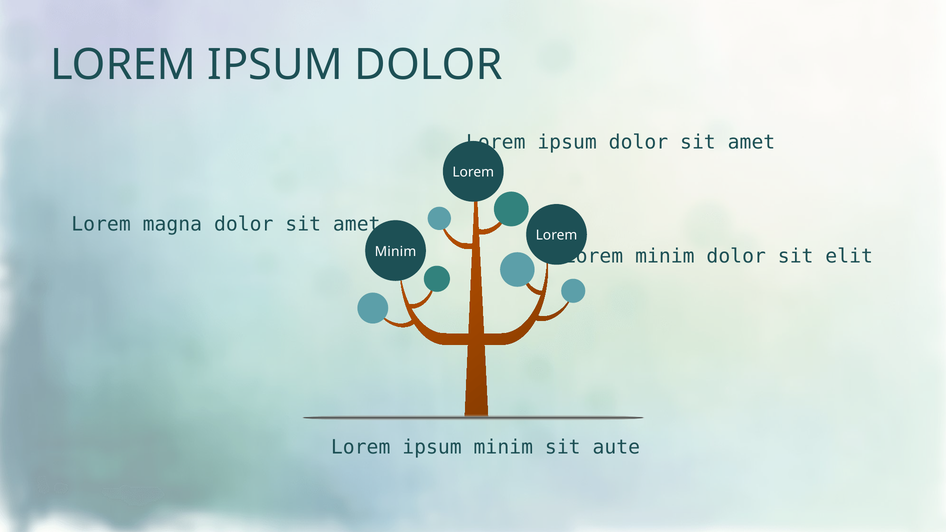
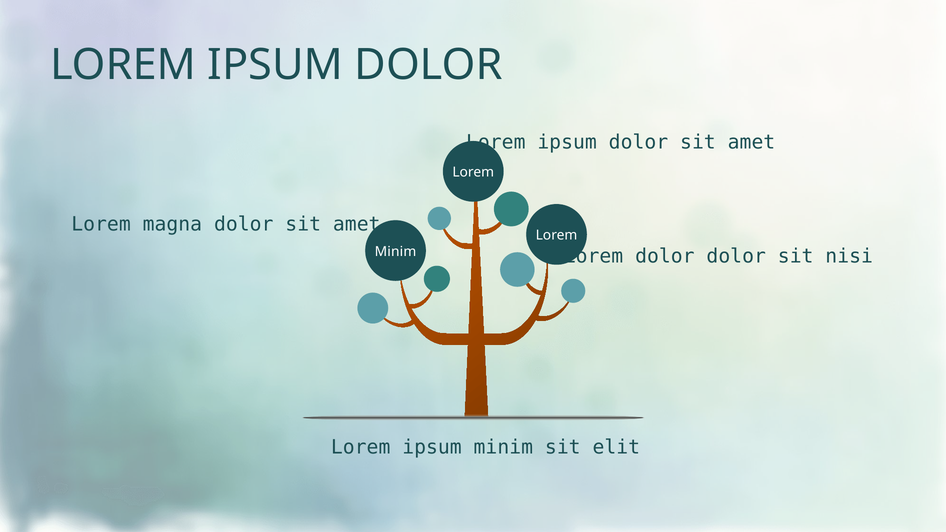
minim: minim -> dolor (665, 256)
elit: elit -> nisi (849, 256)
aute: aute -> elit (616, 447)
